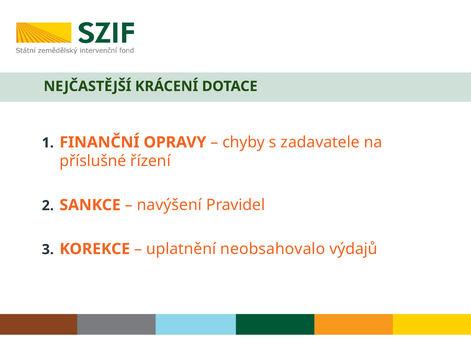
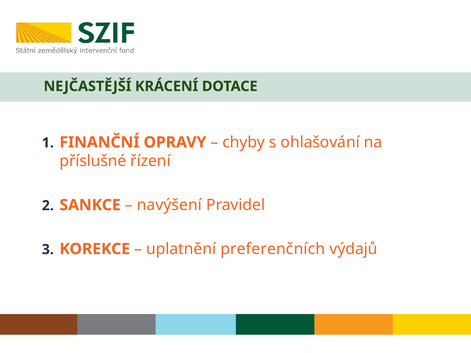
zadavatele: zadavatele -> ohlašování (320, 142)
neobsahovalo: neobsahovalo -> preferenčních (273, 249)
